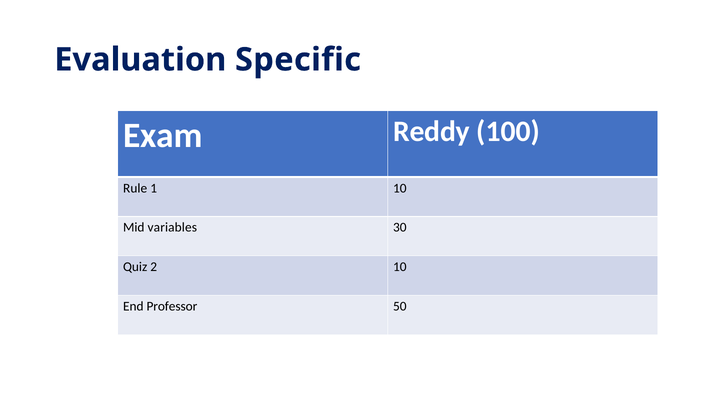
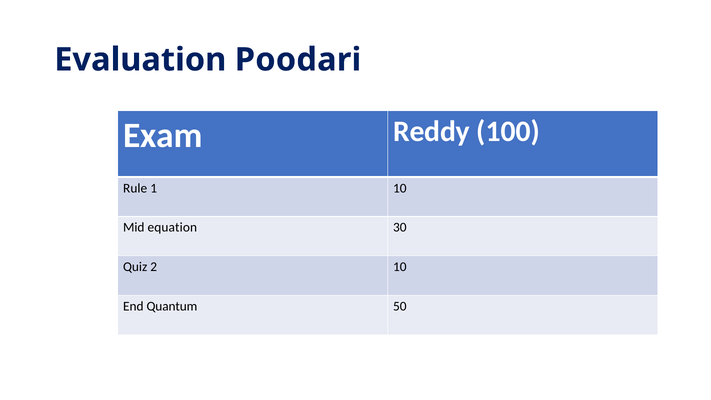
Specific: Specific -> Poodari (298, 60)
variables: variables -> equation (172, 227)
Professor: Professor -> Quantum (172, 306)
